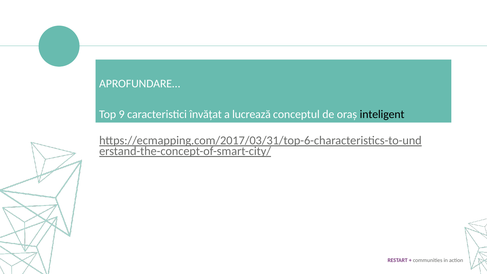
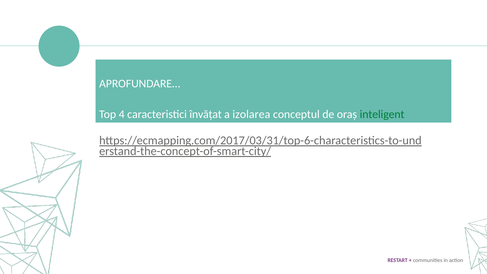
9: 9 -> 4 (122, 114)
lucrează: lucrează -> izolarea (251, 114)
inteligent colour: black -> green (382, 114)
